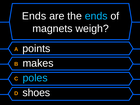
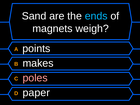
Ends: Ends -> Sand (34, 16)
poles colour: light blue -> pink (35, 78)
shoes: shoes -> paper (36, 93)
